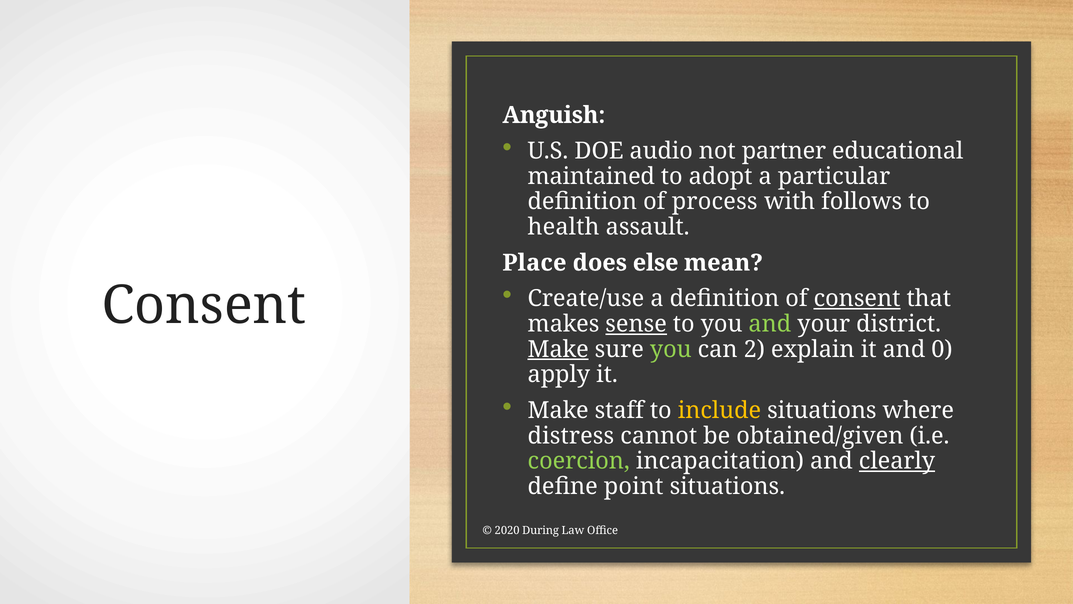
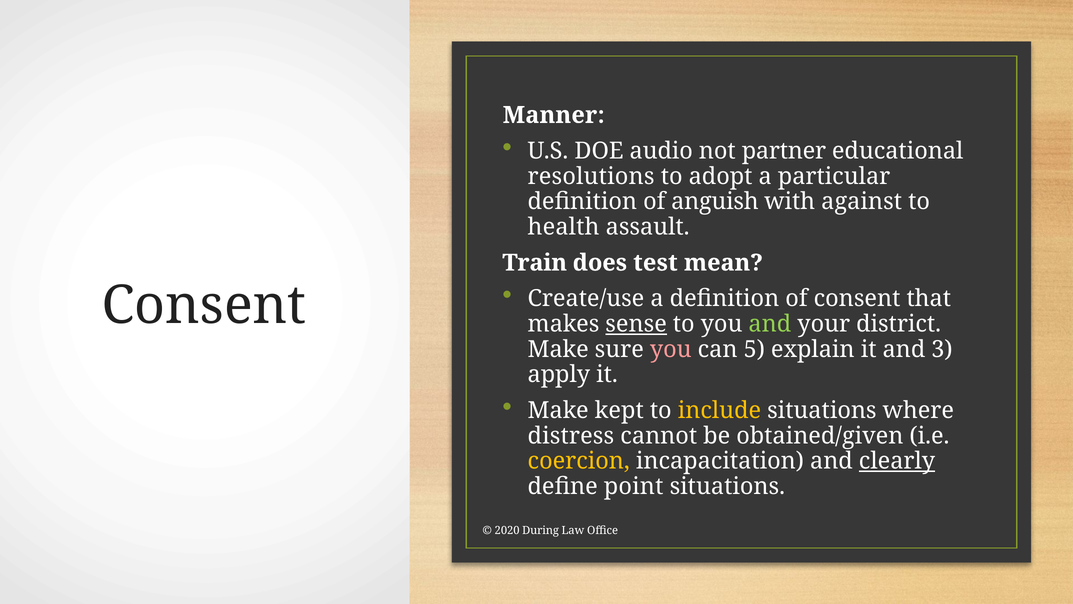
Anguish: Anguish -> Manner (554, 115)
maintained: maintained -> resolutions (591, 176)
process: process -> anguish (715, 202)
follows: follows -> against (862, 202)
Place: Place -> Train (535, 263)
else: else -> test (655, 263)
consent underline: present -> none (857, 298)
Make underline: present -> none (558, 349)
you colour: light green -> pink (671, 349)
2: 2 -> 5 (754, 349)
0: 0 -> 3 (942, 349)
staff: staff -> kept (619, 410)
coercion colour: light green -> yellow (579, 461)
